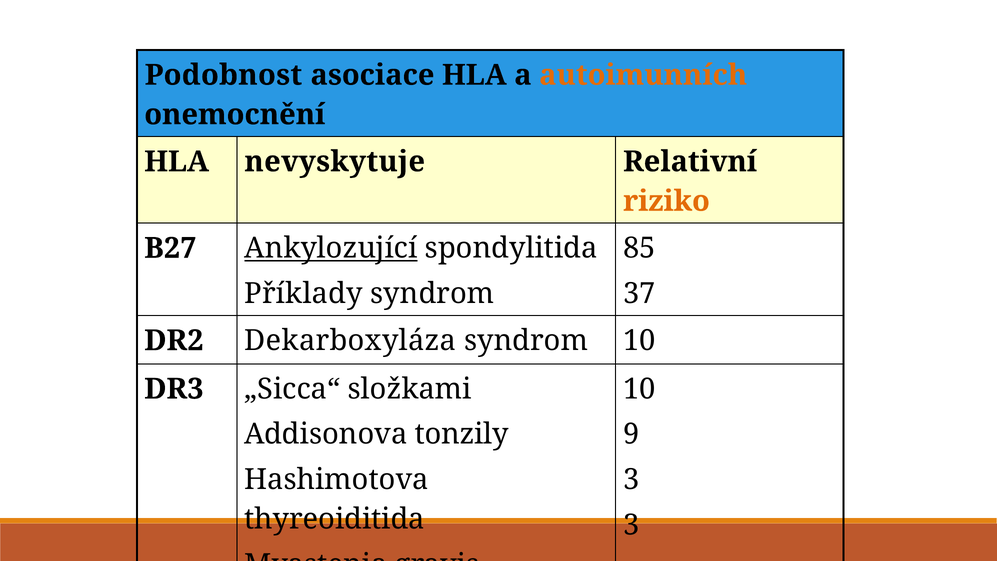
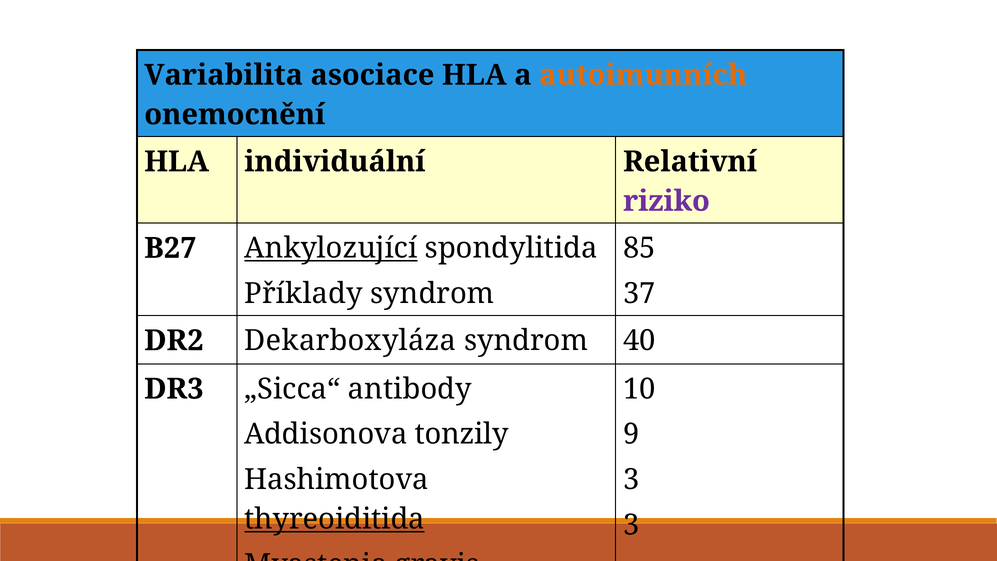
Podobnost: Podobnost -> Variabilita (224, 75)
nevyskytuje: nevyskytuje -> individuální (335, 162)
riziko colour: orange -> purple (666, 201)
syndrom 10: 10 -> 40 (639, 340)
složkami: složkami -> antibody (410, 389)
thyreoiditida underline: none -> present (335, 519)
